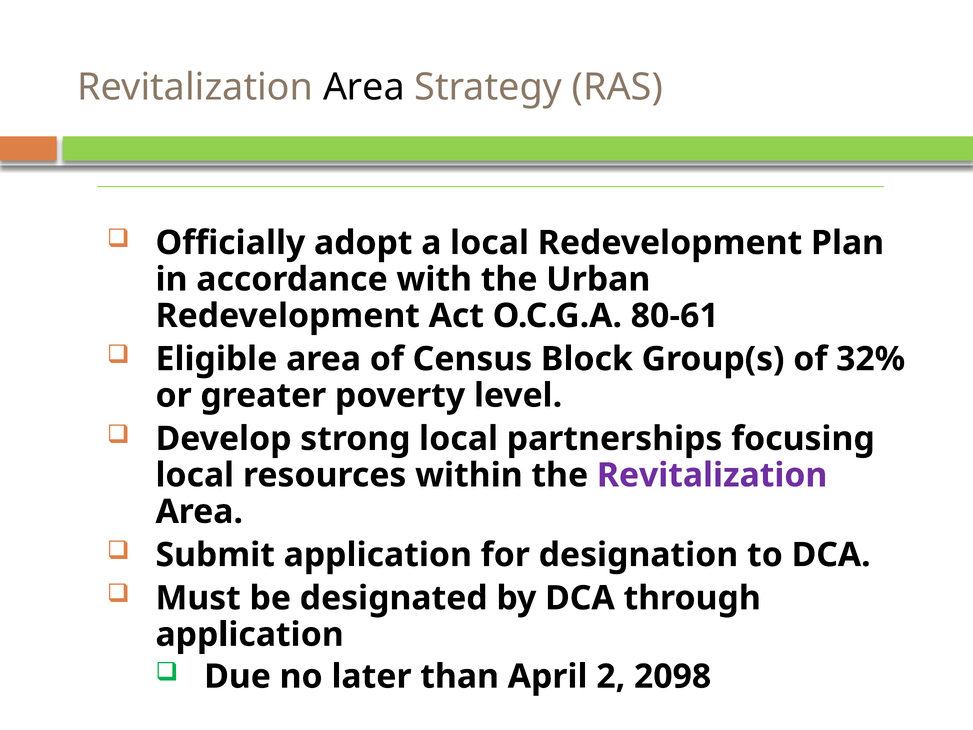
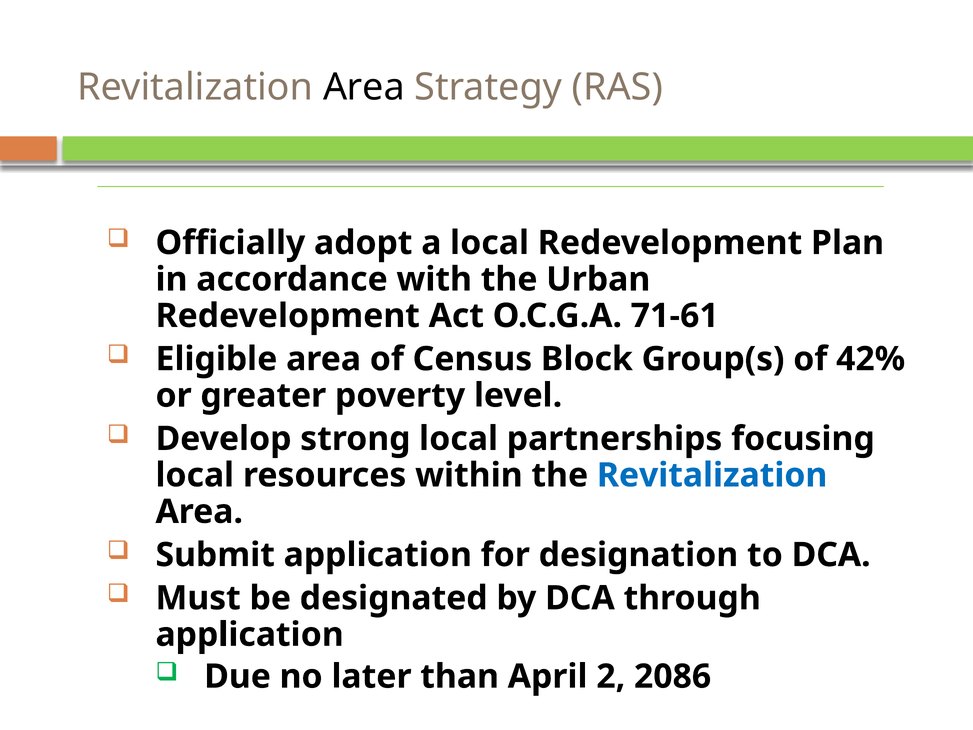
80-61: 80-61 -> 71-61 (675, 316)
32%: 32% -> 42% (871, 359)
Revitalization colour: purple -> blue (712, 475)
2098: 2098 -> 2086 (673, 676)
